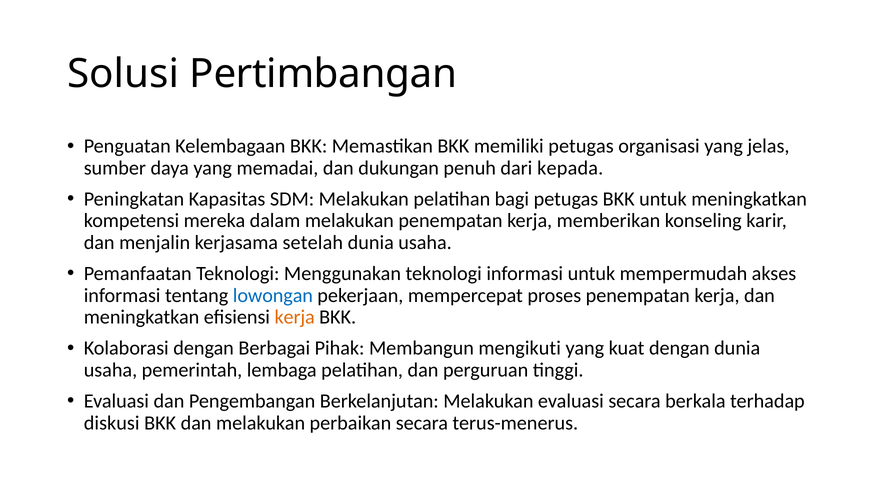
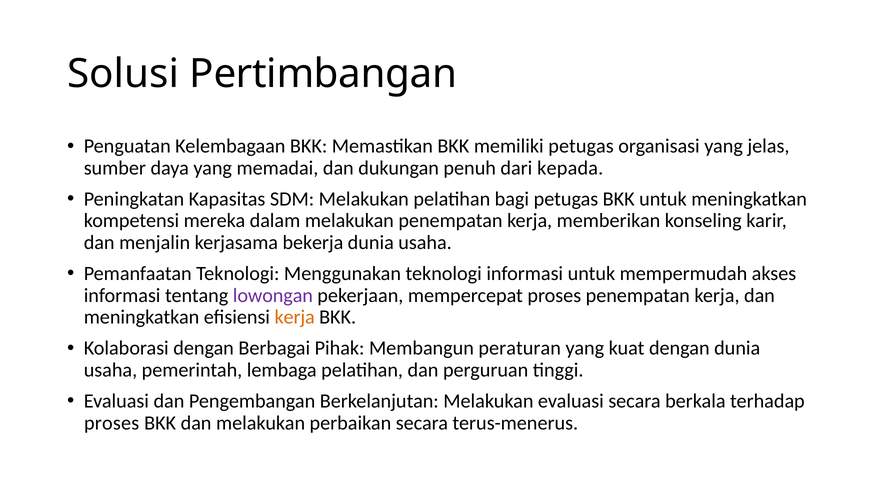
setelah: setelah -> bekerja (313, 243)
lowongan colour: blue -> purple (273, 295)
mengikuti: mengikuti -> peraturan (520, 348)
diskusi: diskusi -> proses (112, 423)
